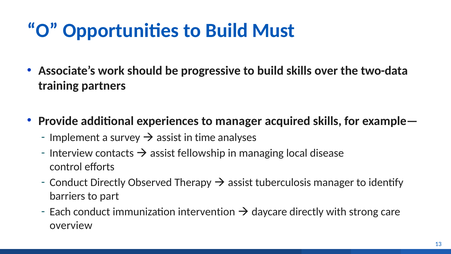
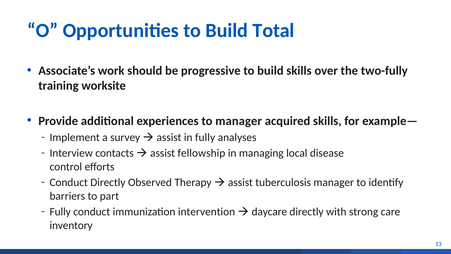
Must: Must -> Total (274, 31)
two-data: two-data -> two-fully (384, 71)
partners: partners -> worksite (104, 86)
in time: time -> fully (205, 137)
Each: Each -> Fully (60, 212)
overview: overview -> inventory (71, 225)
